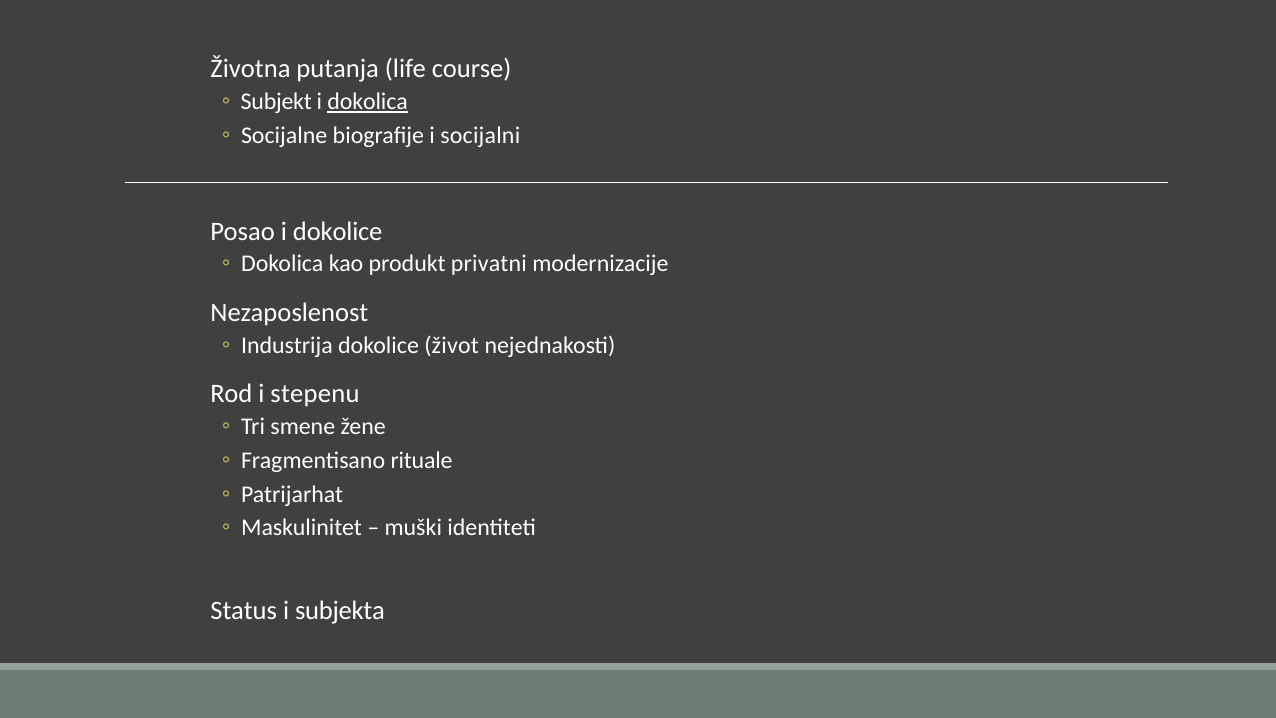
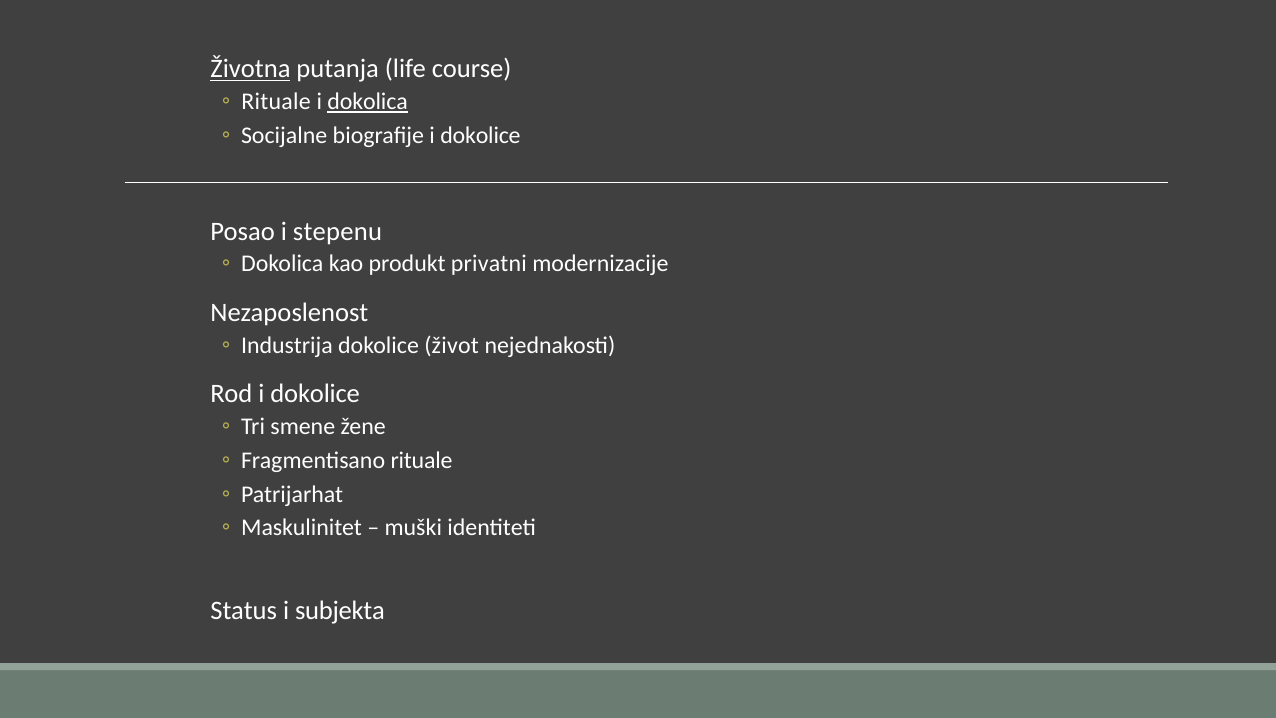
Životna underline: none -> present (250, 69)
Subjekt: Subjekt -> Rituale (276, 102)
biografije i socijalni: socijalni -> dokolice (480, 135)
i dokolice: dokolice -> stepenu (338, 231)
Rod i stepenu: stepenu -> dokolice (315, 394)
